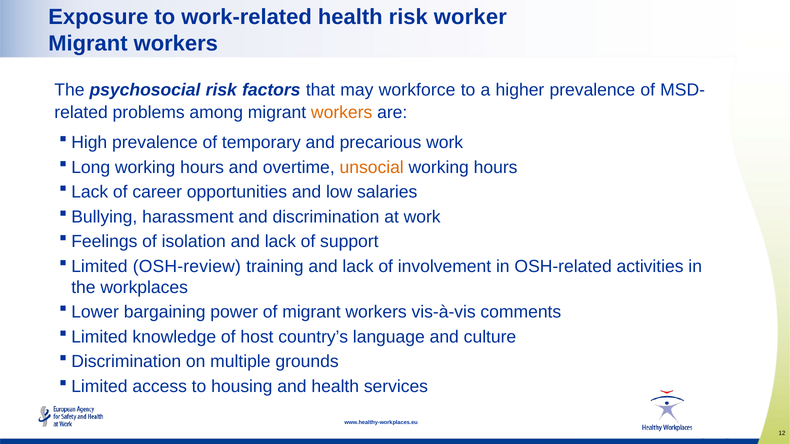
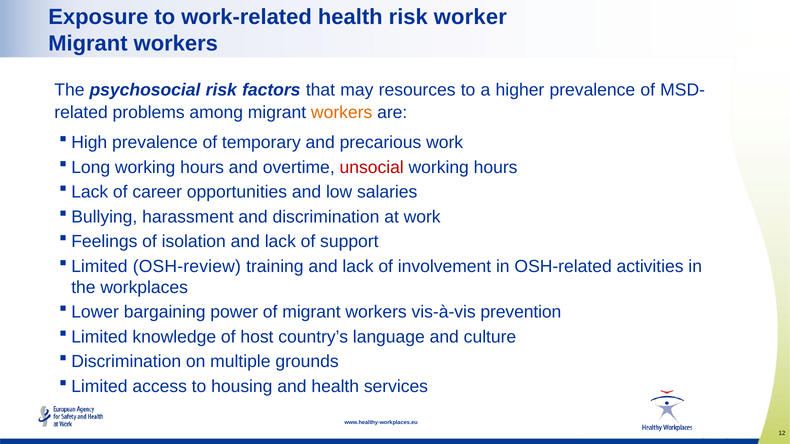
workforce: workforce -> resources (417, 90)
unsocial colour: orange -> red (372, 167)
comments: comments -> prevention (521, 312)
